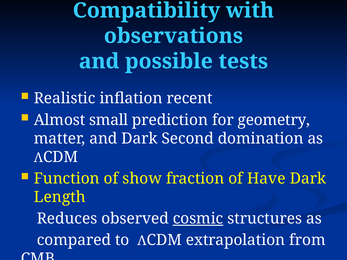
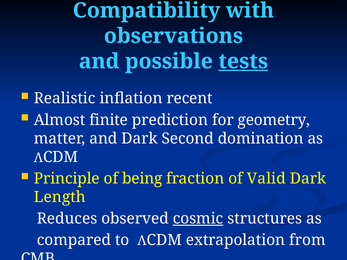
tests underline: none -> present (243, 61)
small: small -> finite (109, 120)
Function: Function -> Principle (67, 179)
show: show -> being (142, 179)
Have: Have -> Valid (266, 179)
